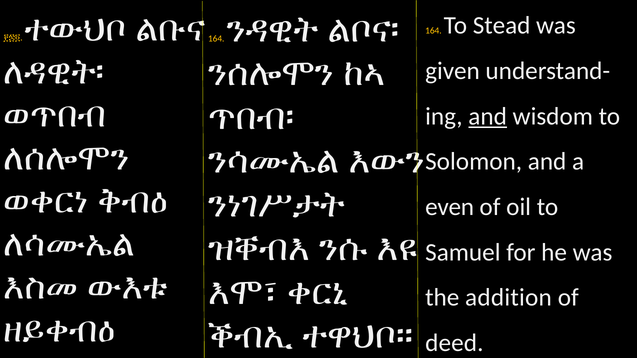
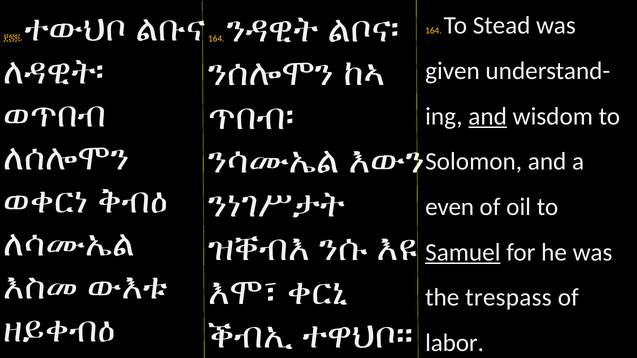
Samuel underline: none -> present (463, 252)
addition: addition -> trespass (508, 298)
deed: deed -> labor (455, 343)
